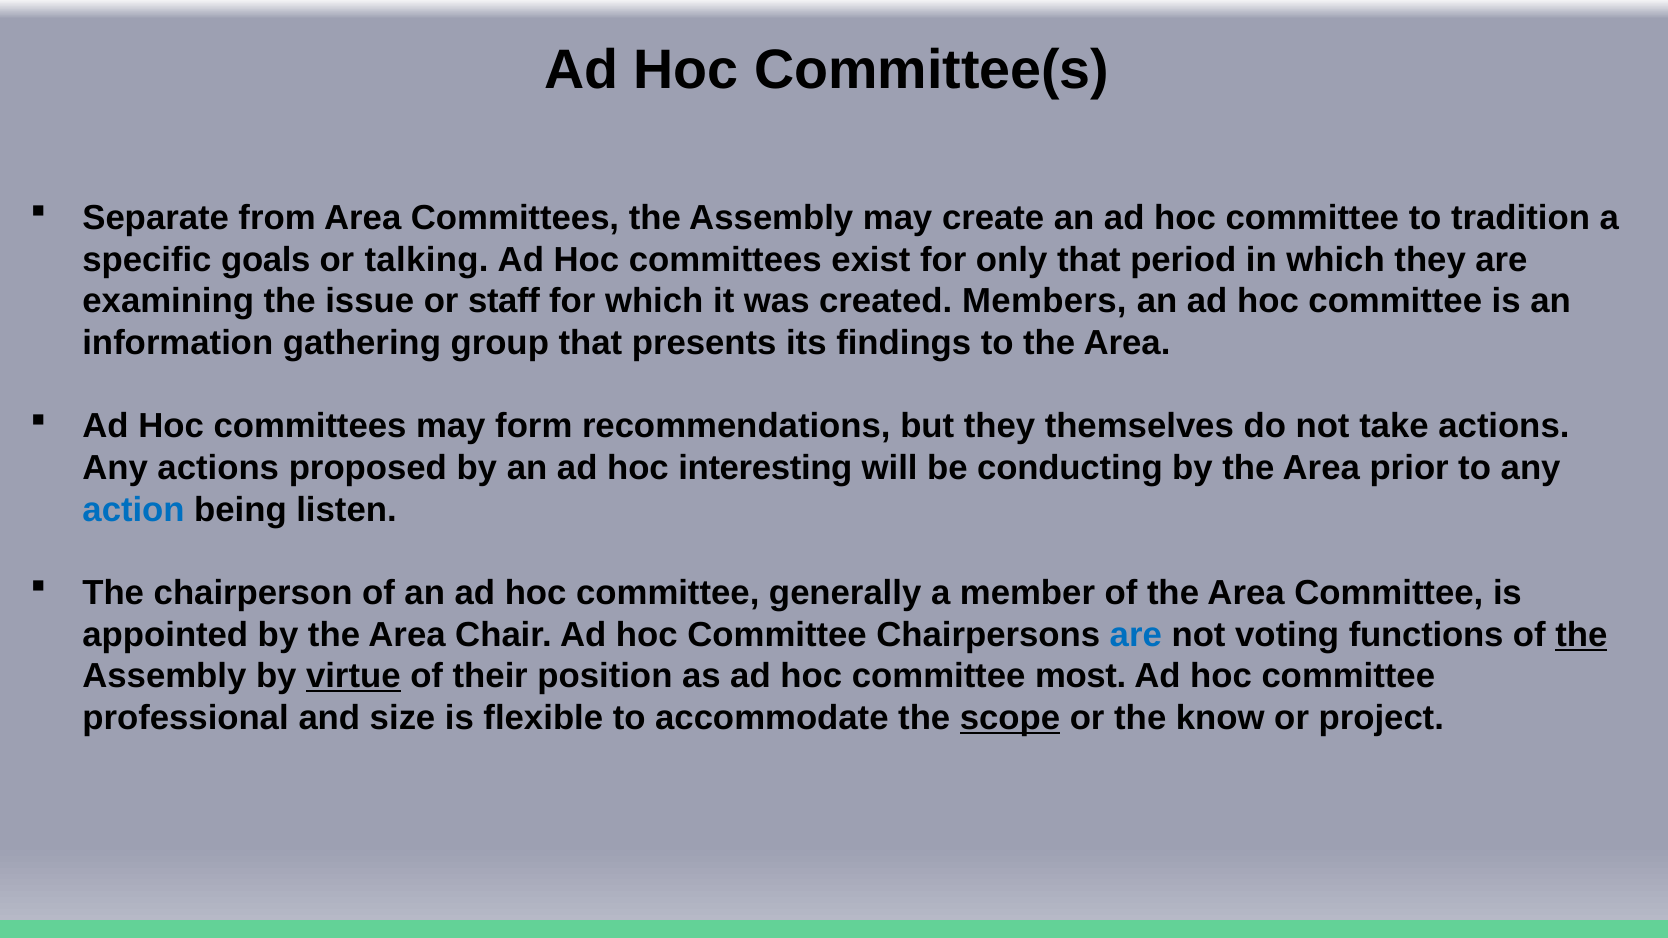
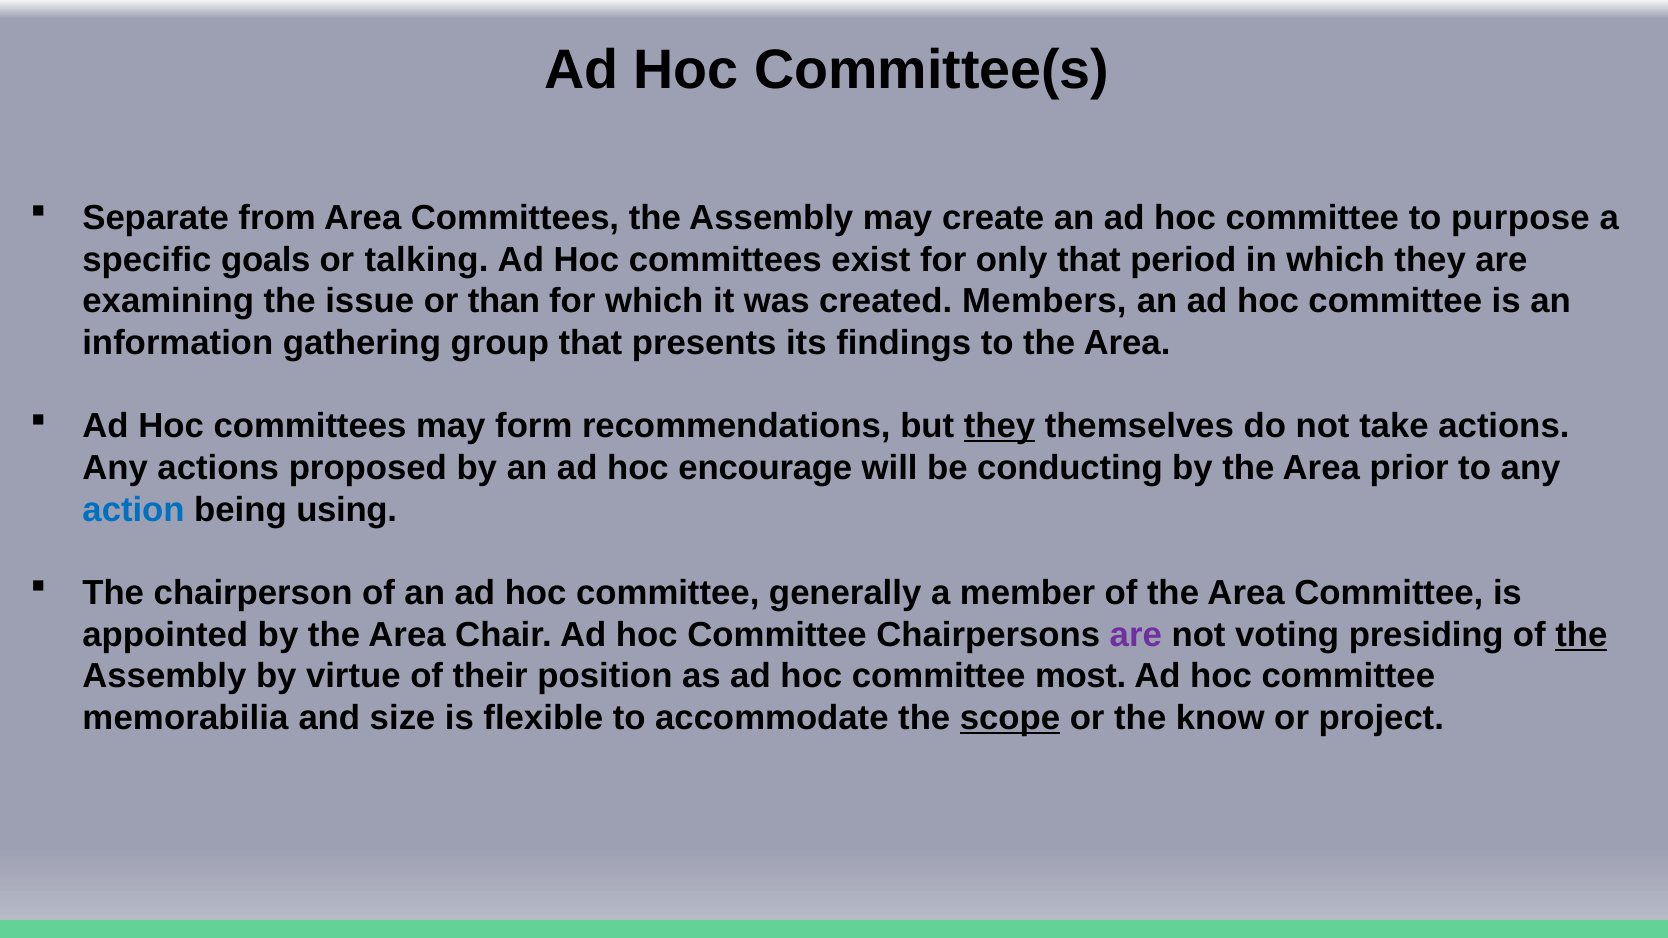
tradition: tradition -> purpose (1520, 218)
staff: staff -> than (504, 301)
they underline: none -> present (1000, 426)
interesting: interesting -> encourage (765, 468)
listen: listen -> using (347, 510)
are colour: blue -> purple (1136, 635)
functions: functions -> presiding (1426, 635)
virtue underline: present -> none (353, 677)
professional: professional -> memorabilia (185, 718)
